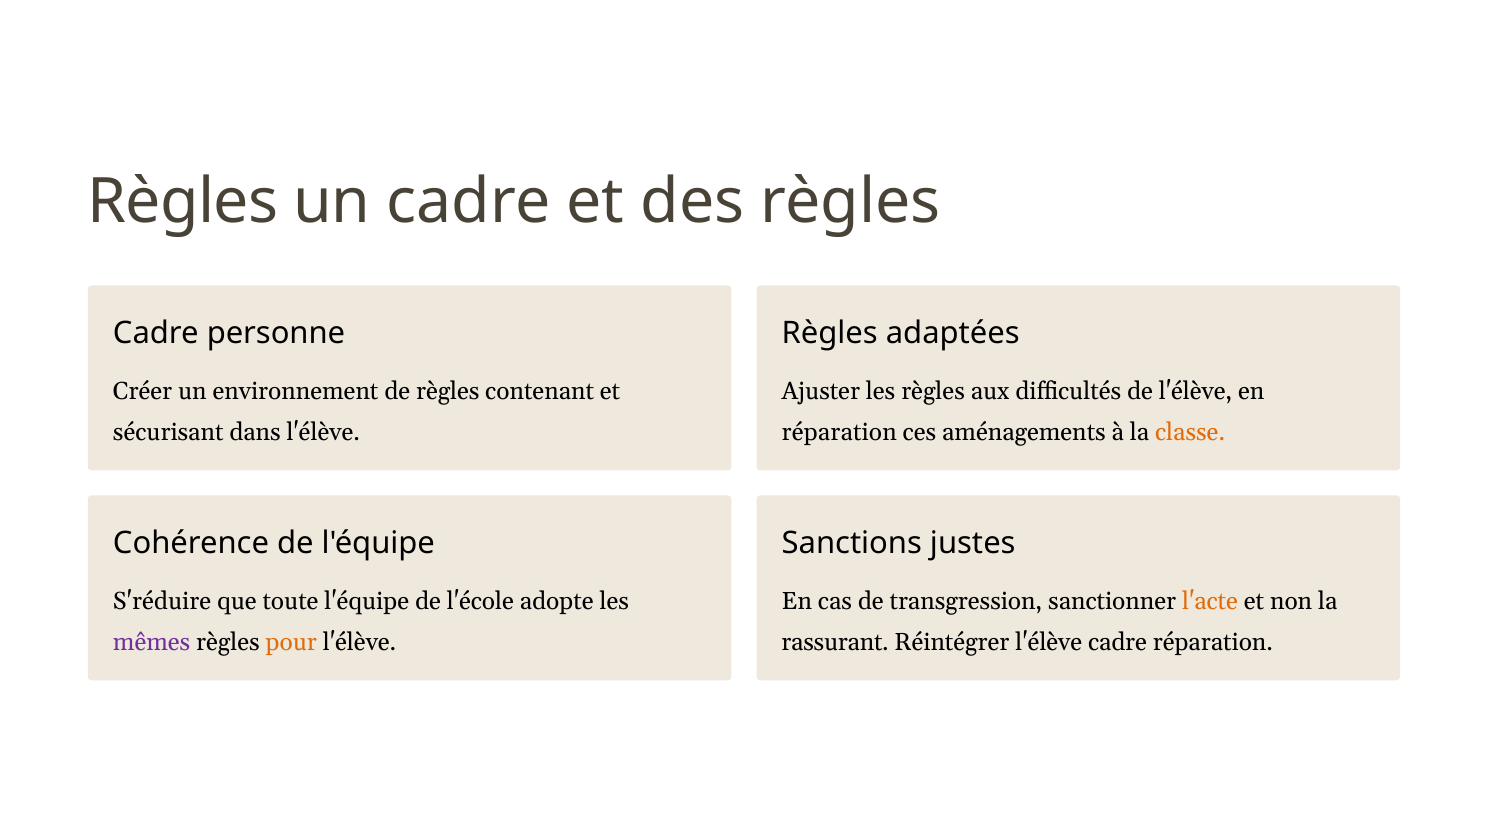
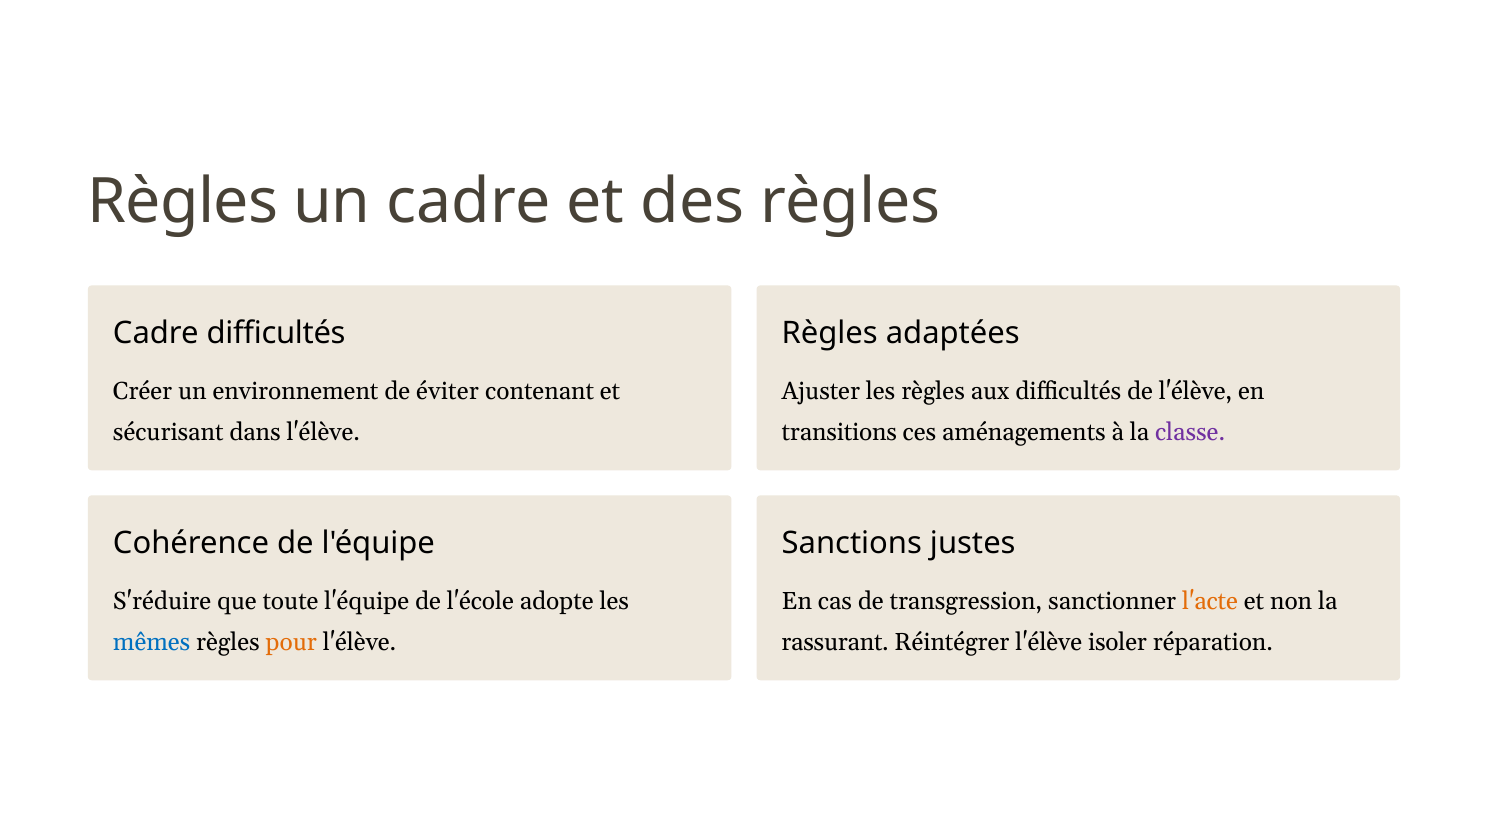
Cadre personne: personne -> difficultés (276, 333)
de règles: règles -> éviter (448, 392)
réparation: réparation -> transitions (839, 432)
classe colour: orange -> purple (1190, 432)
mêmes colour: purple -> blue (152, 642)
l'élève cadre: cadre -> isoler (1118, 642)
